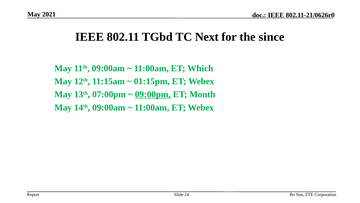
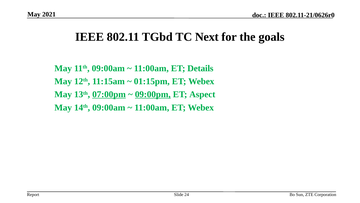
since: since -> goals (272, 37)
Which: Which -> Details (200, 68)
07:00pm underline: none -> present (109, 94)
Month: Month -> Aspect (202, 94)
